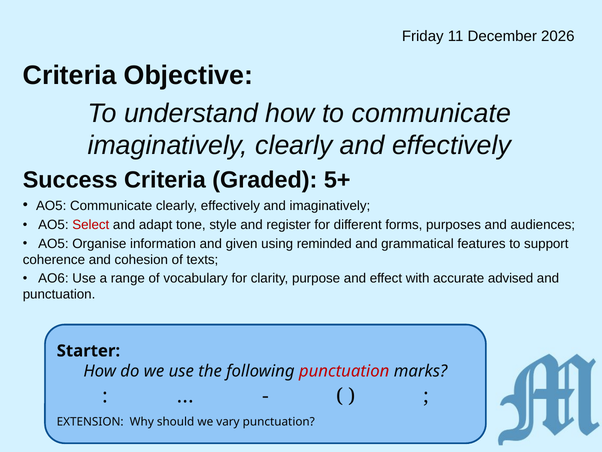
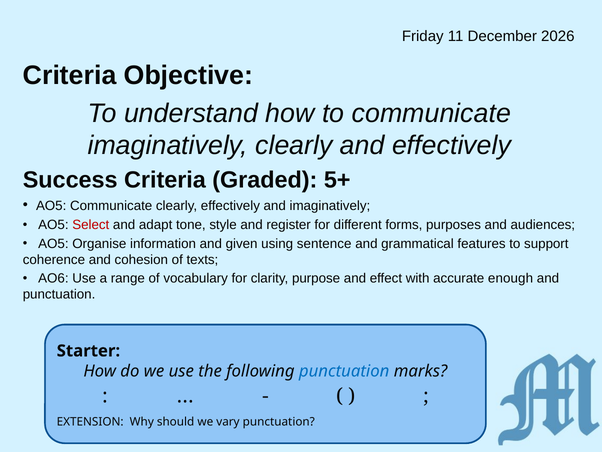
reminded: reminded -> sentence (324, 243)
advised: advised -> enough (511, 278)
punctuation colour: red -> blue (344, 371)
